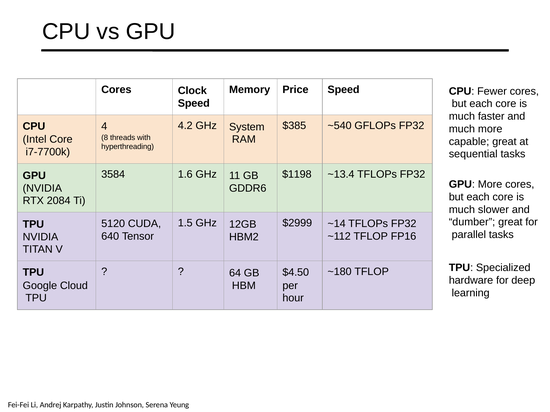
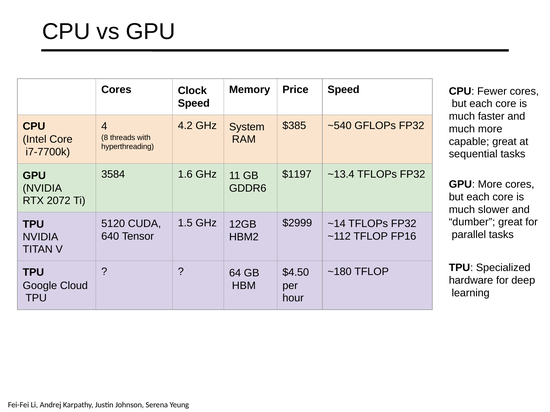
$1198: $1198 -> $1197 (297, 175)
2084: 2084 -> 2072 (59, 201)
